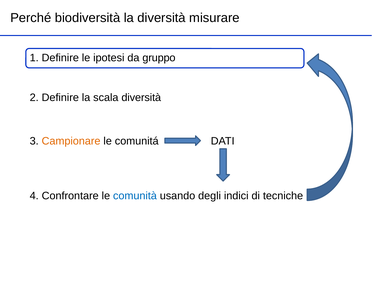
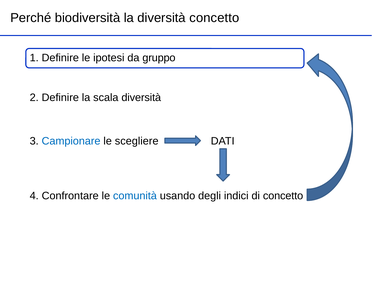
diversità misurare: misurare -> concetto (214, 18)
Campionare colour: orange -> blue (71, 141)
comunitá: comunitá -> scegliere (137, 141)
di tecniche: tecniche -> concetto (283, 196)
